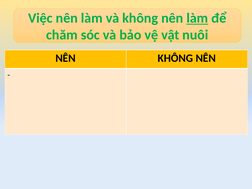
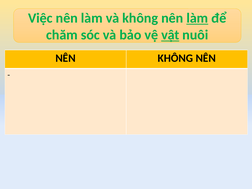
vật underline: none -> present (170, 35)
